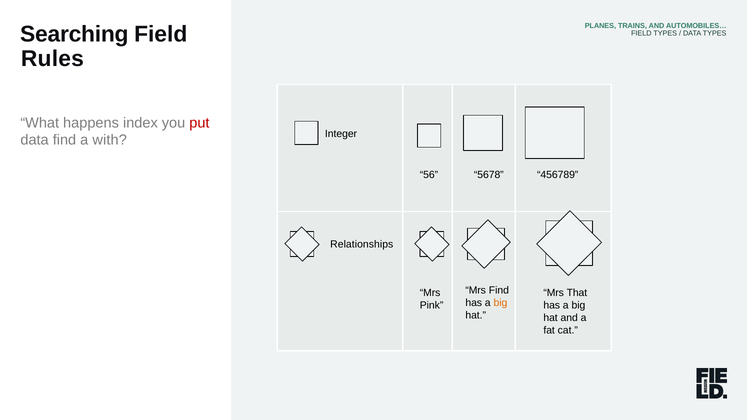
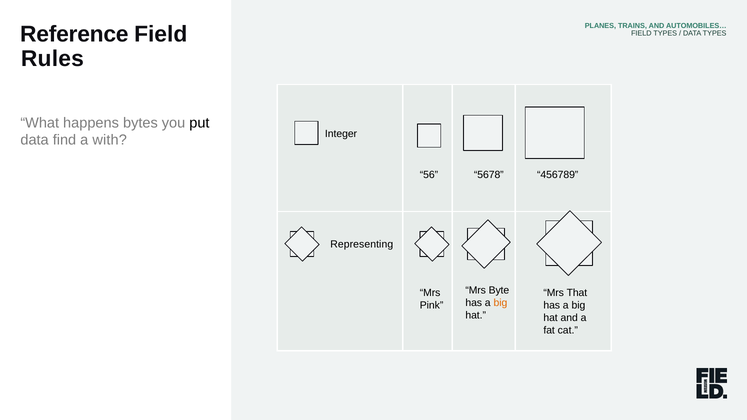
Searching: Searching -> Reference (74, 34)
index: index -> bytes (140, 123)
put colour: red -> black (199, 123)
Relationships: Relationships -> Representing (362, 244)
Mrs Find: Find -> Byte (499, 291)
